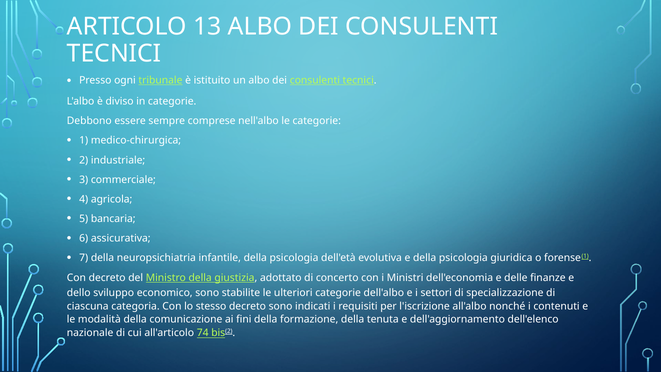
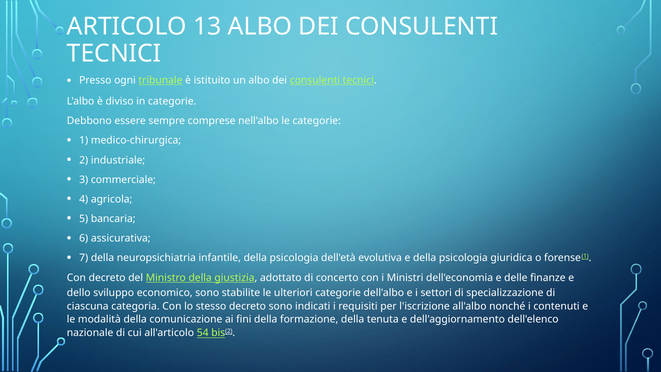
74: 74 -> 54 (203, 333)
